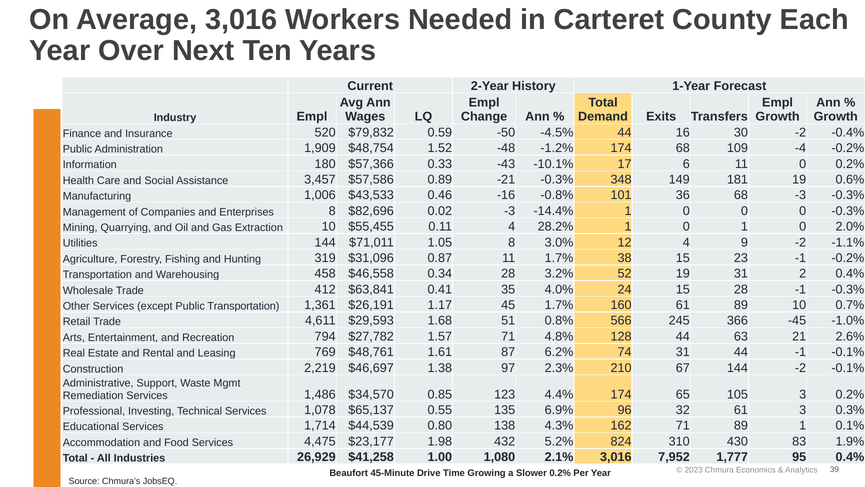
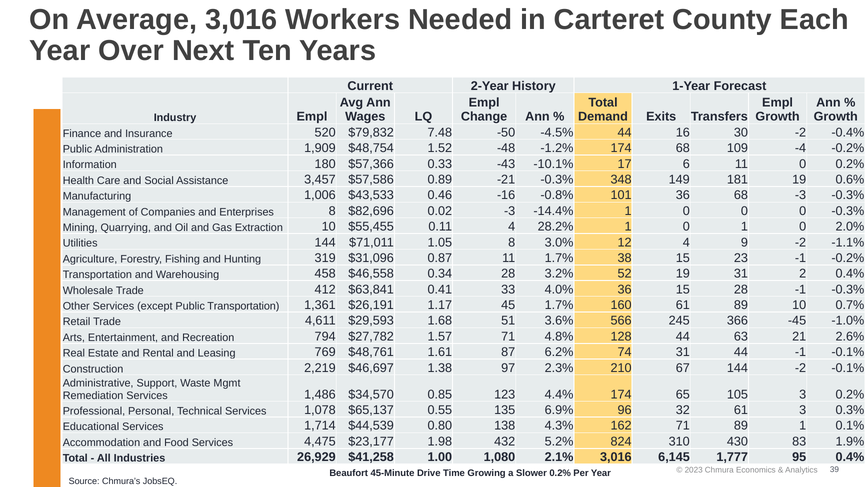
0.59: 0.59 -> 7.48 (440, 132)
35: 35 -> 33 (508, 289)
4.0% 24: 24 -> 36 (625, 289)
0.8%: 0.8% -> 3.6% (559, 321)
Investing: Investing -> Personal (151, 411)
7,952: 7,952 -> 6,145 (674, 457)
